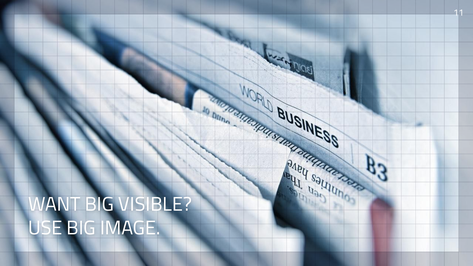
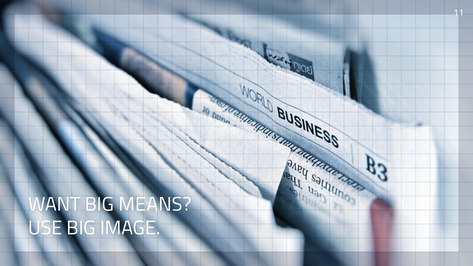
VISIBLE: VISIBLE -> MEANS (155, 204)
